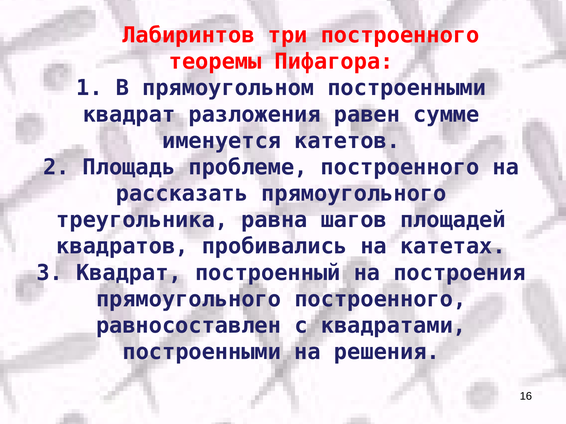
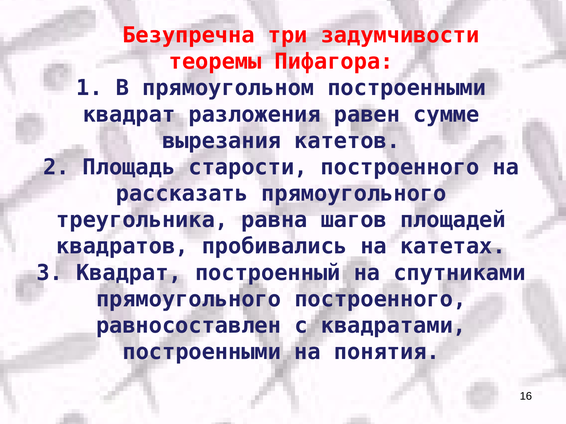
Лабиринтов: Лабиринтов -> Безупречна (189, 35)
три построенного: построенного -> задумчивости (400, 35)
именуется: именуется -> вырезания (222, 141)
проблеме: проблеме -> старости (248, 167)
построения: построения -> спутниками (460, 273)
решения: решения -> понятия (387, 352)
